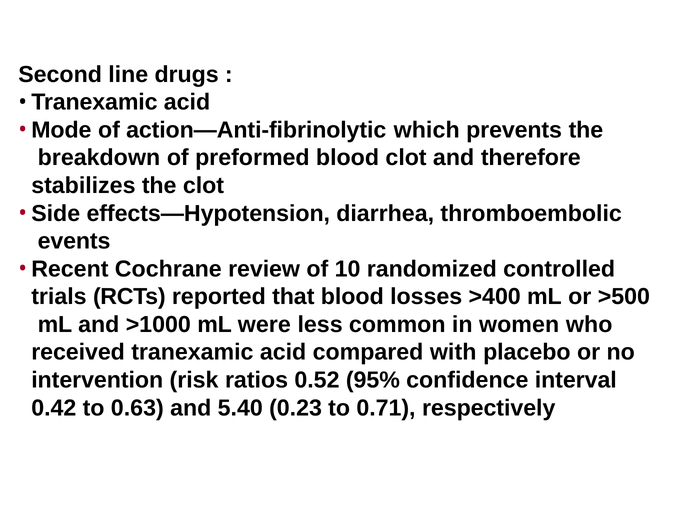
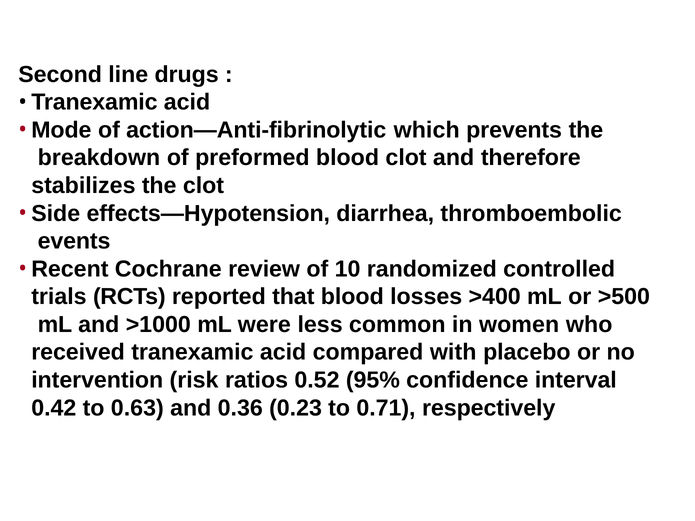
5.40: 5.40 -> 0.36 (240, 408)
